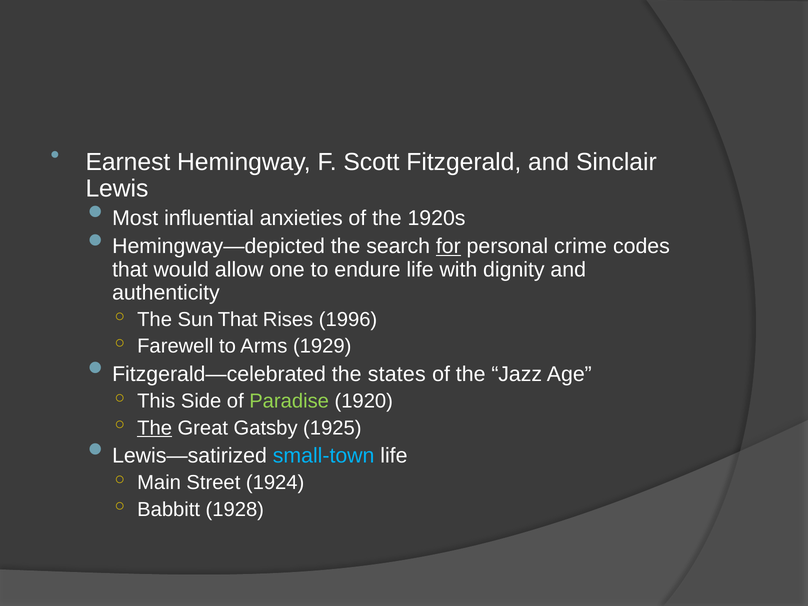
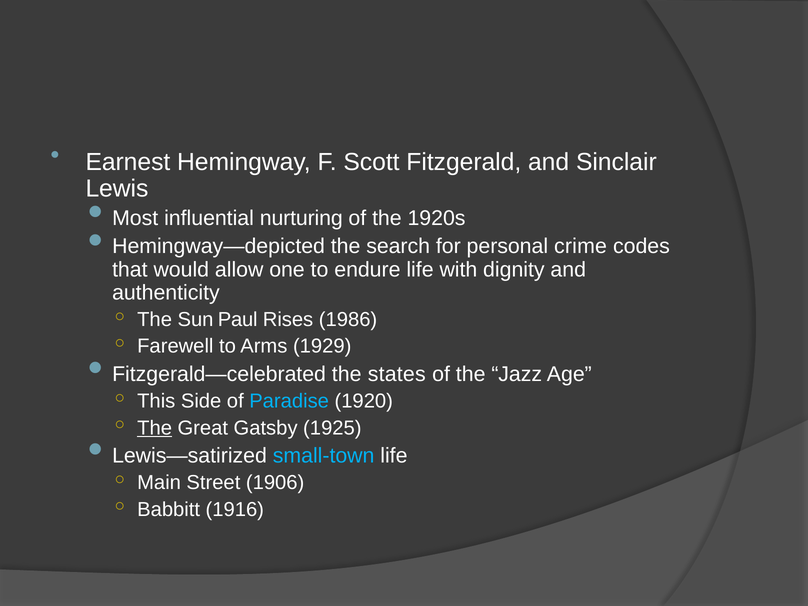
anxieties: anxieties -> nurturing (301, 218)
for underline: present -> none (448, 246)
Sun That: That -> Paul (238, 320)
1996: 1996 -> 1986 (348, 320)
Paradise colour: light green -> light blue (289, 401)
1924: 1924 -> 1906 (275, 483)
1928: 1928 -> 1916 (235, 509)
